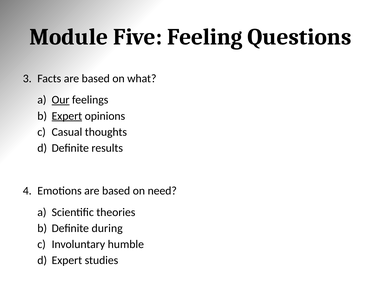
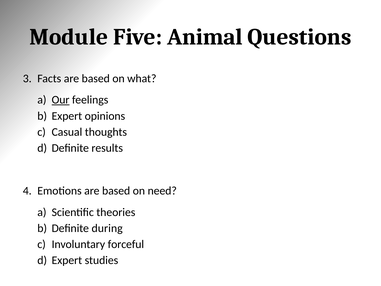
Feeling: Feeling -> Animal (205, 37)
Expert underline: present -> none (67, 116)
humble: humble -> forceful (126, 244)
